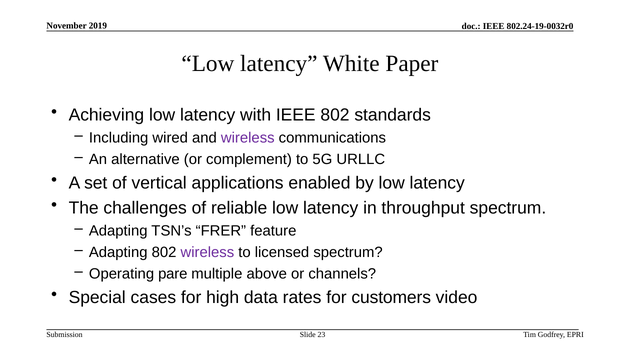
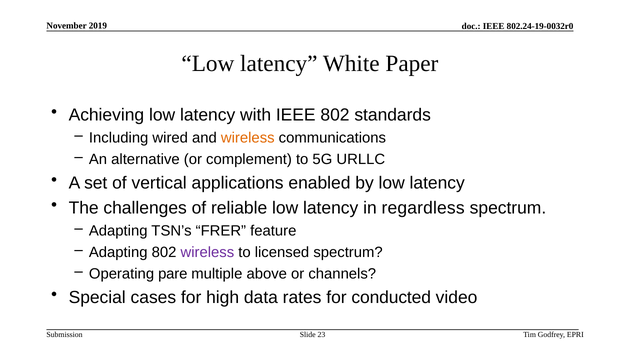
wireless colour: purple -> orange (248, 138)
throughput: throughput -> regardless (423, 208)
customers: customers -> conducted (391, 297)
